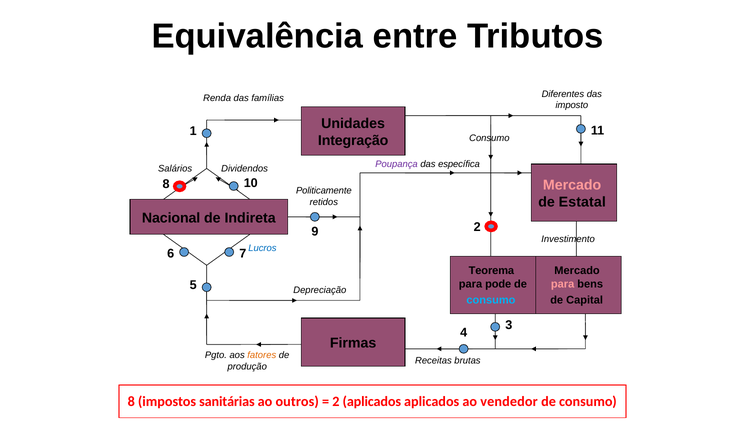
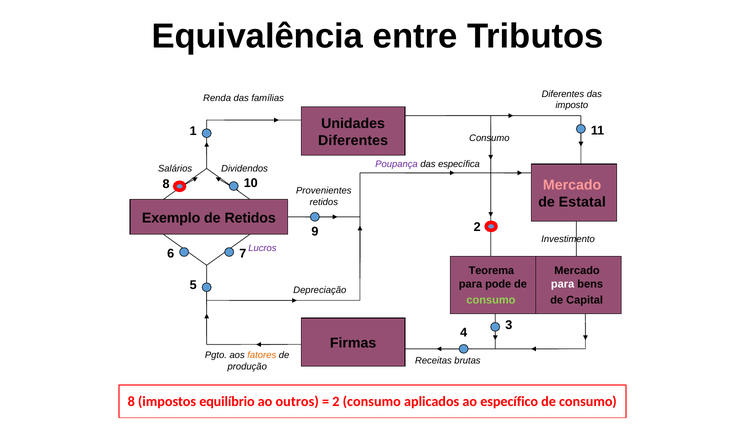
Integração: Integração -> Diferentes (353, 140)
Politicamente: Politicamente -> Provenientes (324, 190)
Nacional: Nacional -> Exemplo (171, 217)
de Indireta: Indireta -> Retidos (250, 217)
Lucros colour: blue -> purple (262, 248)
para colour: pink -> white (563, 283)
consumo colour: light blue -> light green (491, 300)
sanitárias: sanitárias -> equilíbrio (227, 401)
2 aplicados: aplicados -> consumo (372, 401)
vendedor: vendedor -> específico (509, 401)
